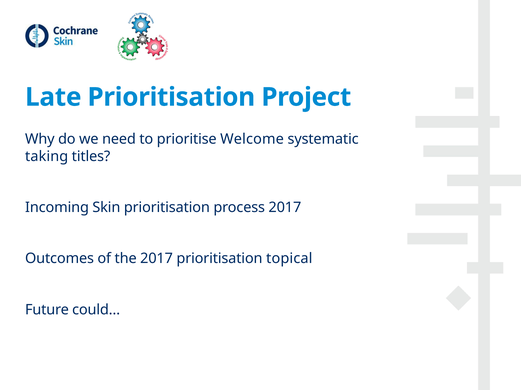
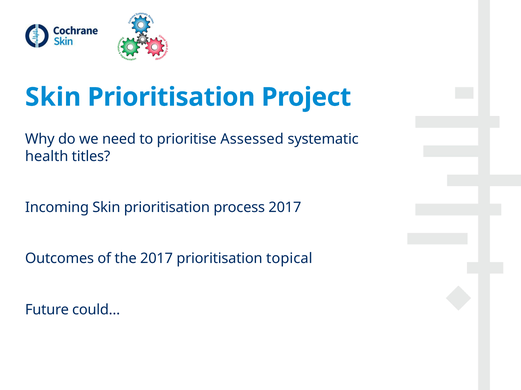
Late: Late -> Skin (53, 97)
Welcome: Welcome -> Assessed (252, 139)
taking: taking -> health (47, 157)
